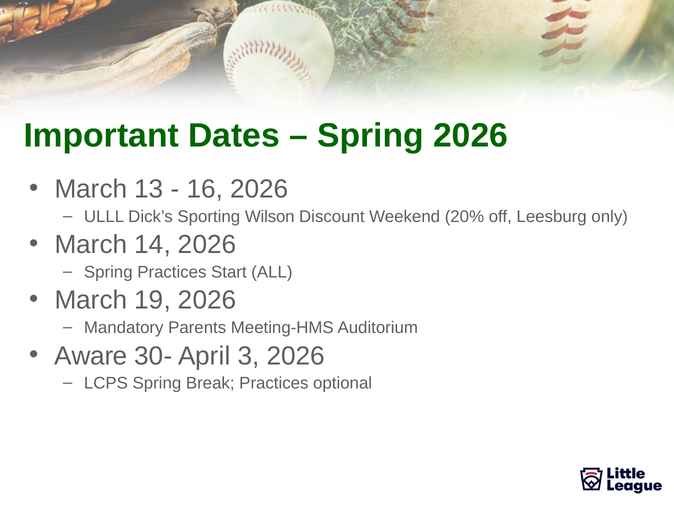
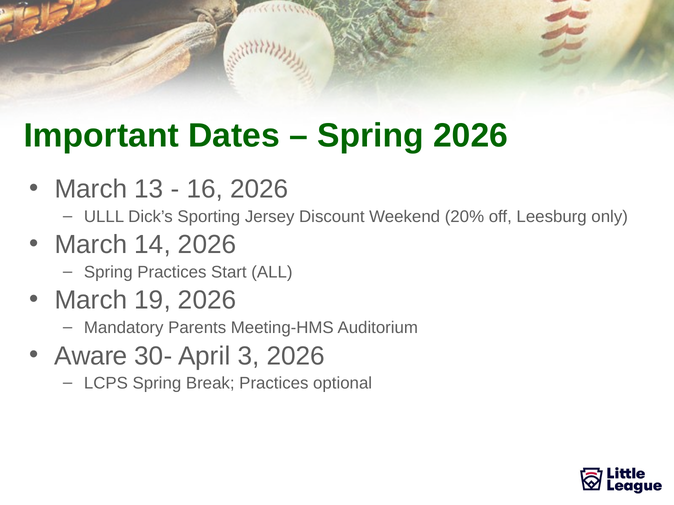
Wilson: Wilson -> Jersey (270, 217)
